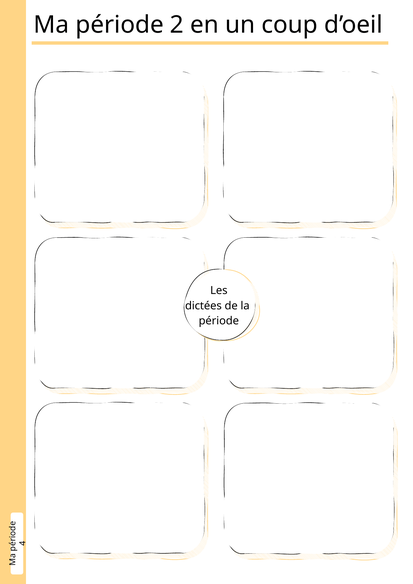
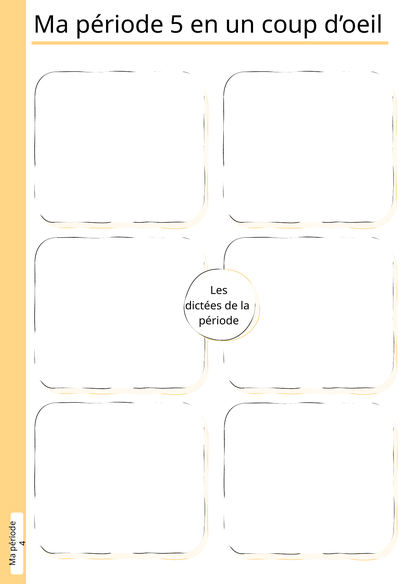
2: 2 -> 5 (177, 25)
